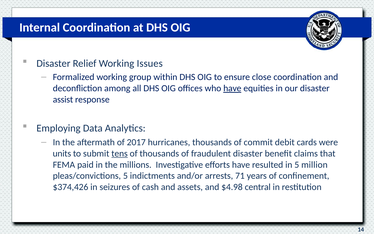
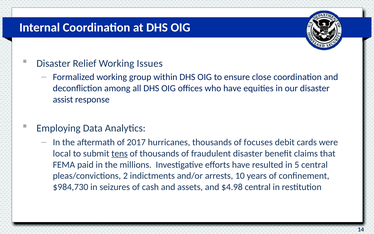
have underline: present -> none (232, 88)
commit: commit -> focuses (258, 142)
units: units -> local (62, 153)
5 million: million -> central (314, 164)
pleas/convictions 5: 5 -> 2 (125, 176)
71: 71 -> 10 (240, 176)
$374,426: $374,426 -> $984,730 (71, 187)
